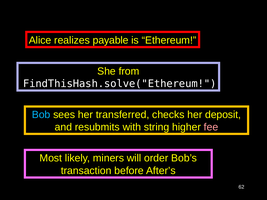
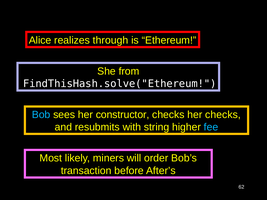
payable: payable -> through (111, 40)
transferred: transferred -> constructor (123, 115)
her deposit: deposit -> checks (223, 115)
fee colour: pink -> light blue (211, 127)
